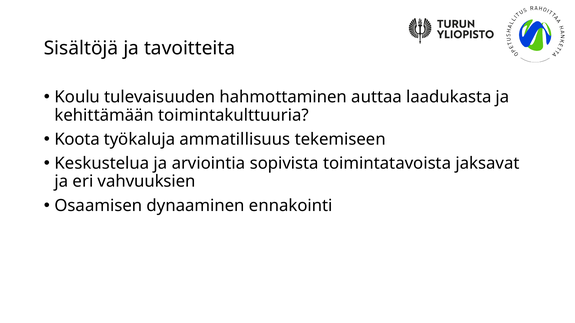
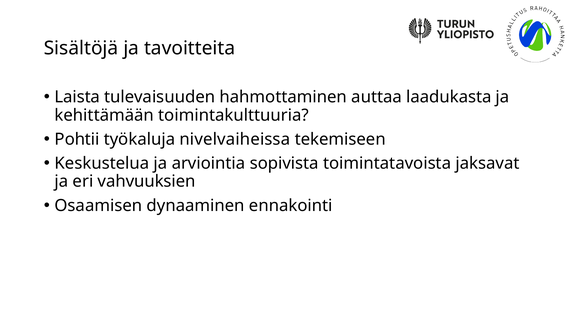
Koulu: Koulu -> Laista (77, 97)
Koota: Koota -> Pohtii (77, 139)
ammatillisuus: ammatillisuus -> nivelvaiheissa (235, 139)
